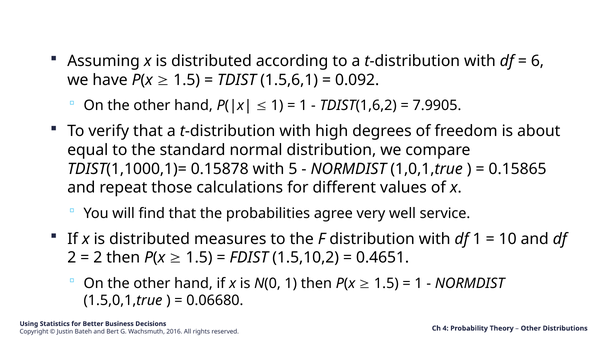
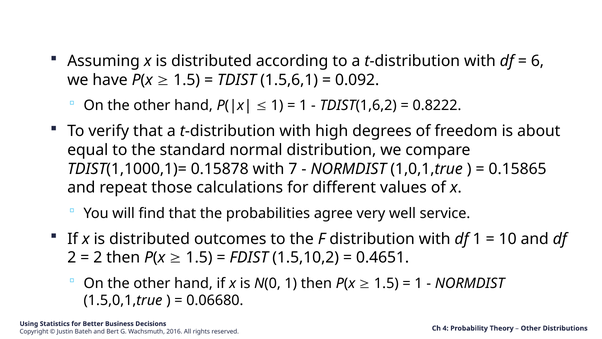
7.9905: 7.9905 -> 0.8222 (437, 105)
5: 5 -> 7 (293, 169)
measures: measures -> outcomes (230, 239)
